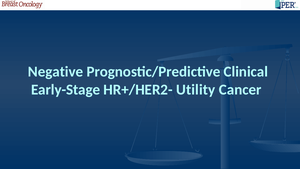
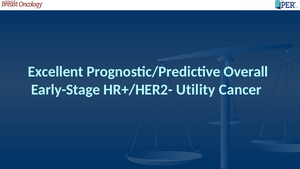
Negative: Negative -> Excellent (56, 72)
Clinical: Clinical -> Overall (246, 72)
